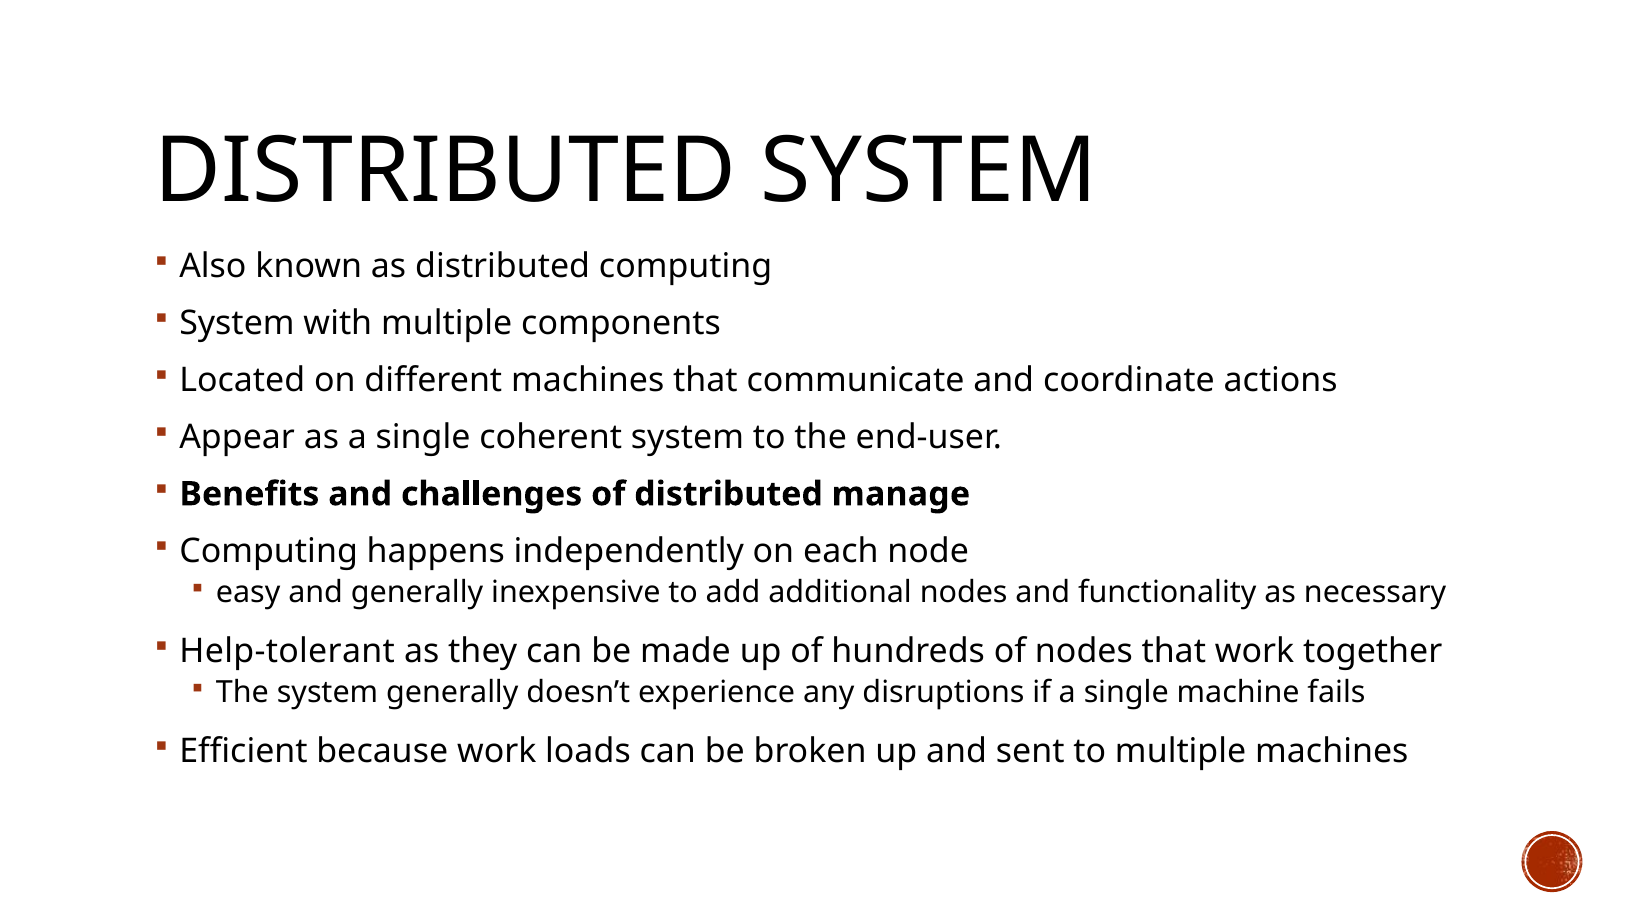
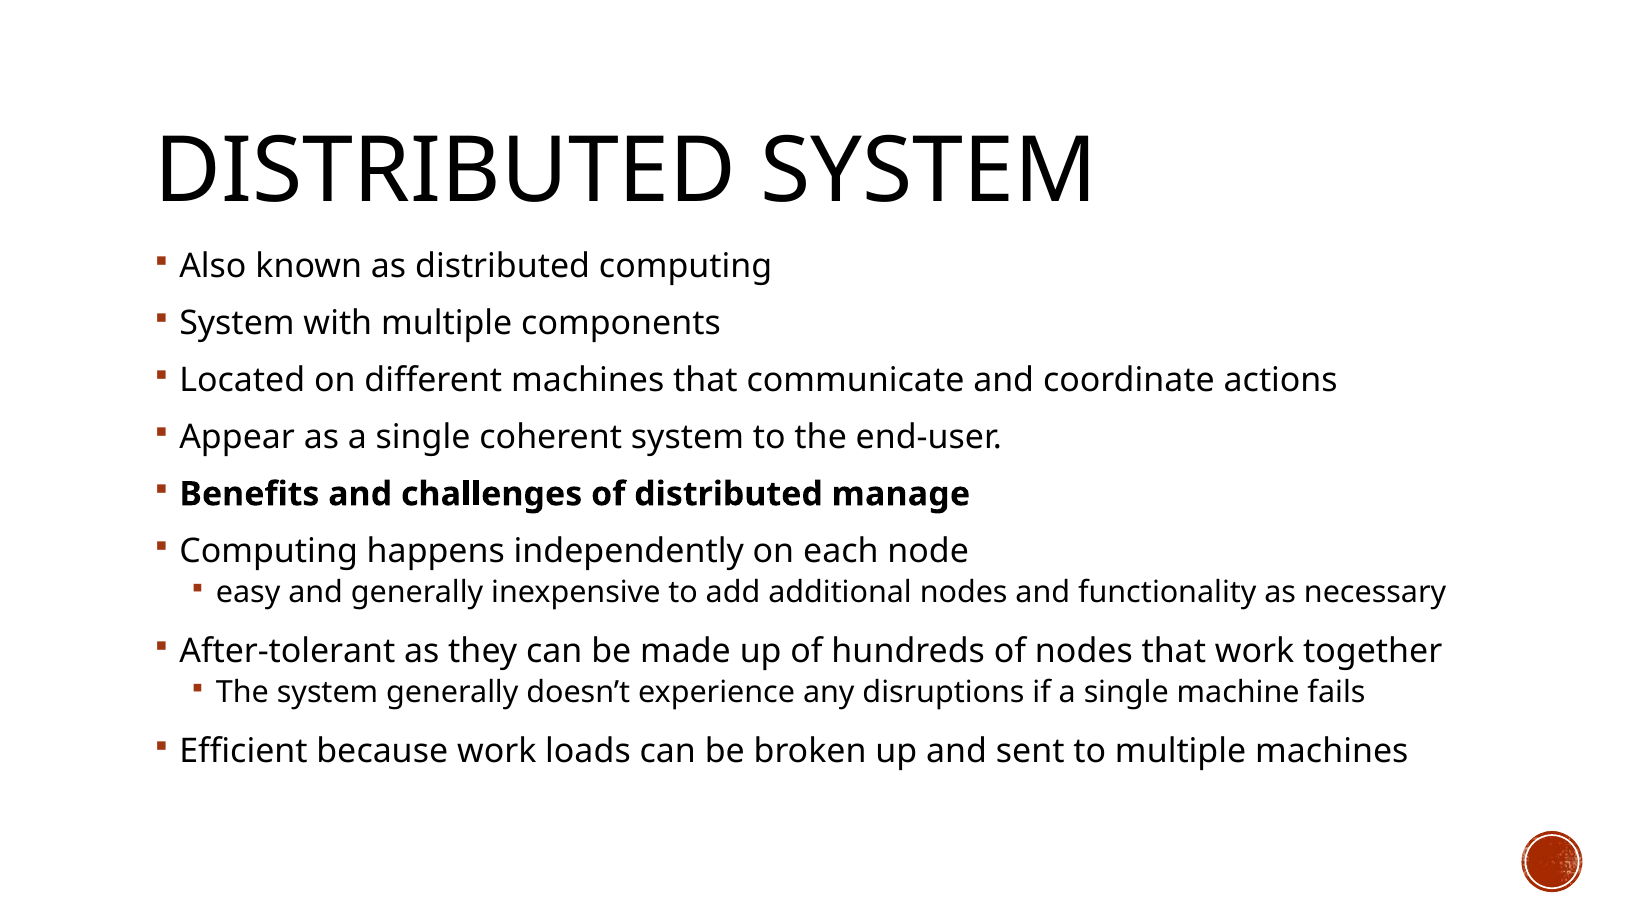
Help-tolerant: Help-tolerant -> After-tolerant (287, 651)
